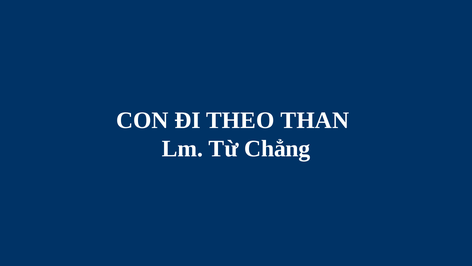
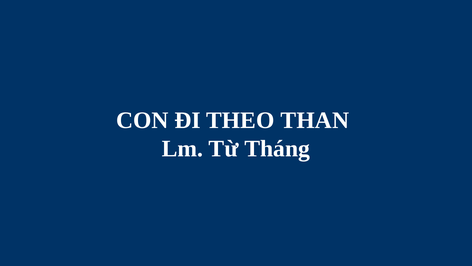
Chẳng: Chẳng -> Tháng (277, 149)
